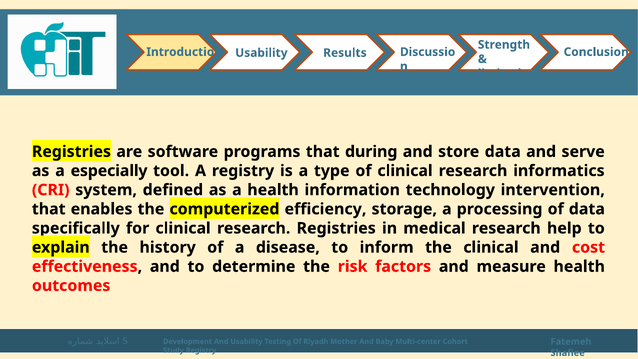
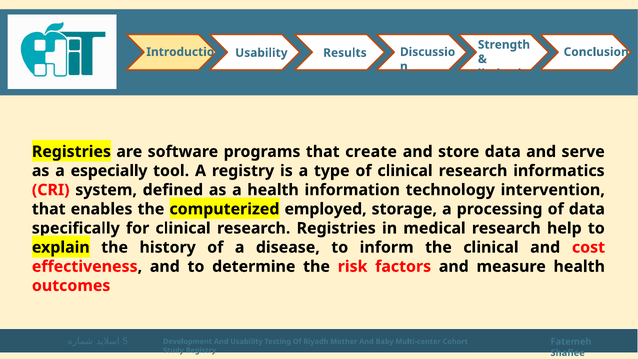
during: during -> create (371, 152)
efficiency: efficiency -> employed (326, 209)
